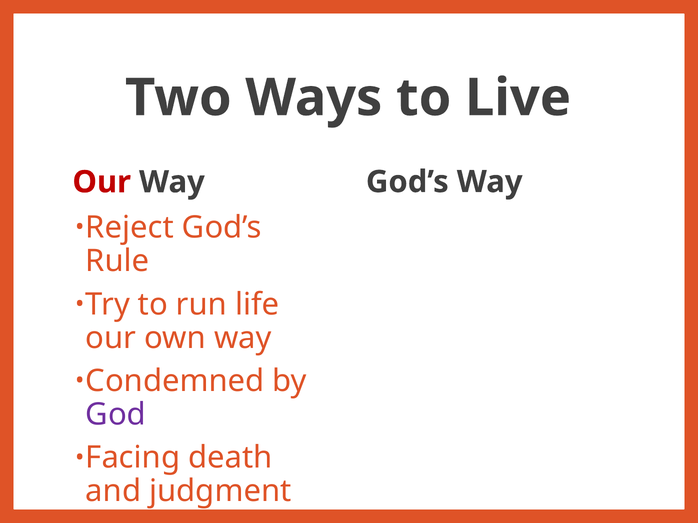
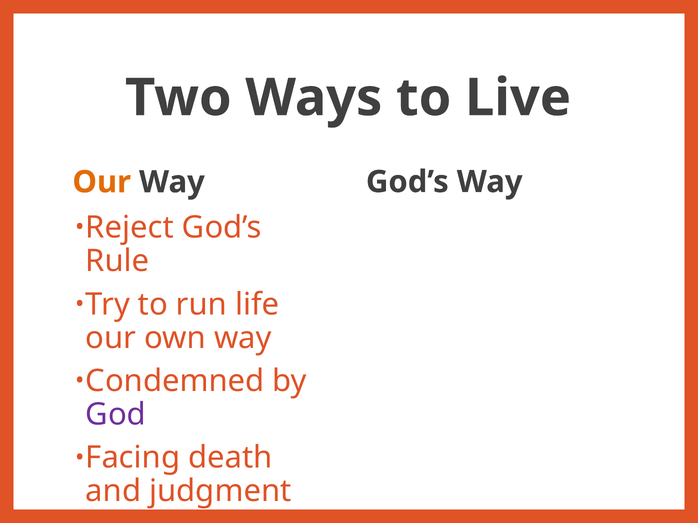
Our colour: red -> orange (102, 182)
